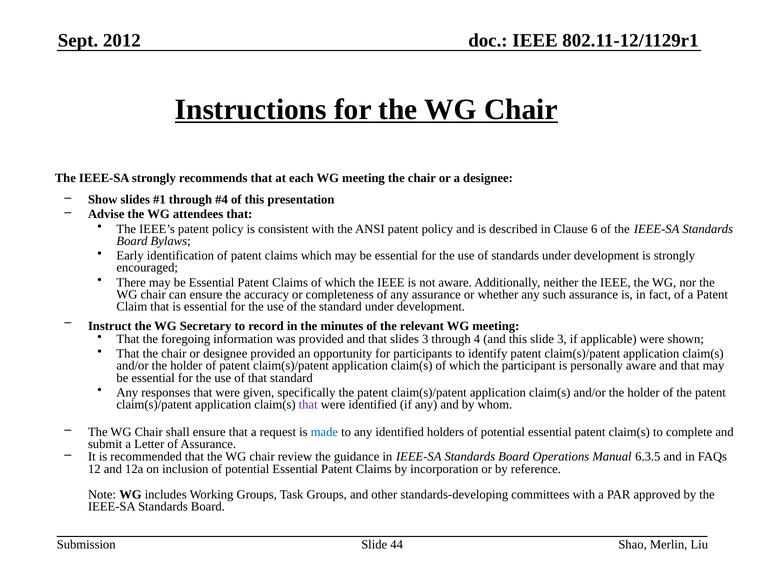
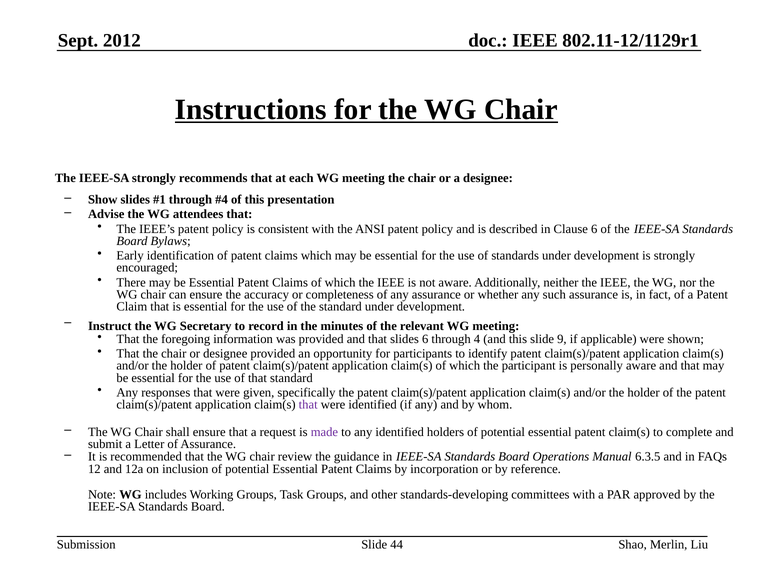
slides 3: 3 -> 6 (425, 339)
slide 3: 3 -> 9 (562, 339)
made colour: blue -> purple (324, 432)
